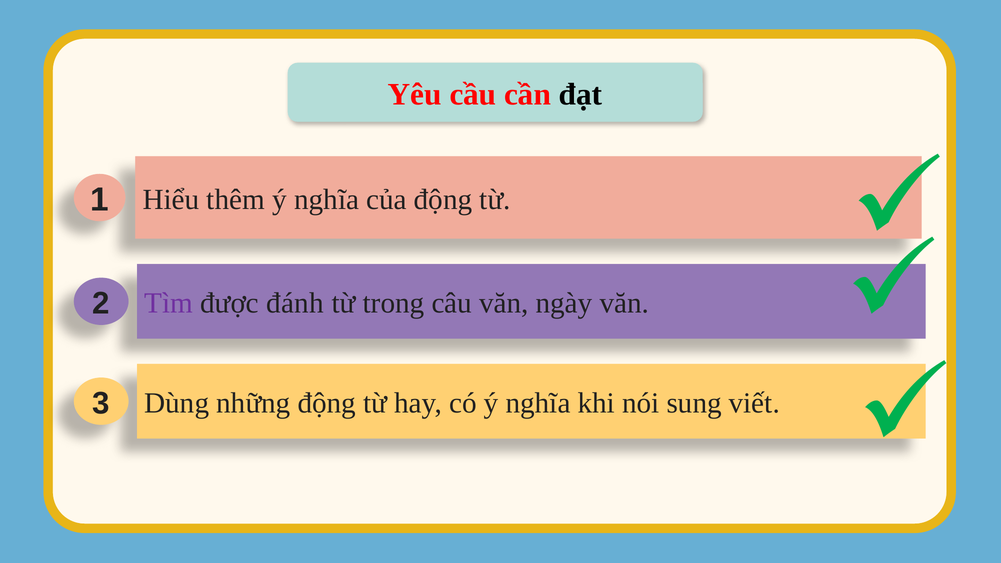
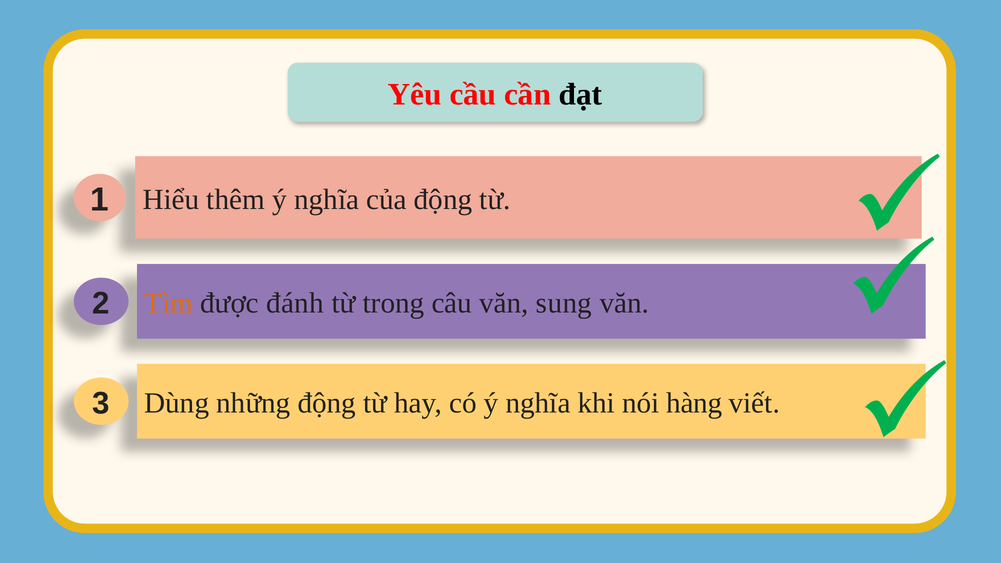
Tìm colour: purple -> orange (169, 303)
ngày: ngày -> sung (564, 303)
sung: sung -> hàng (694, 403)
